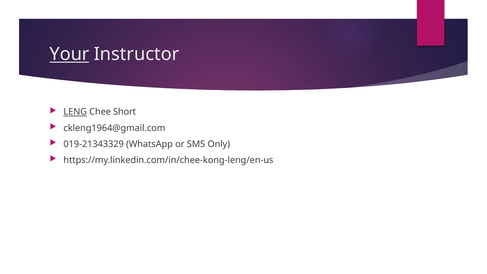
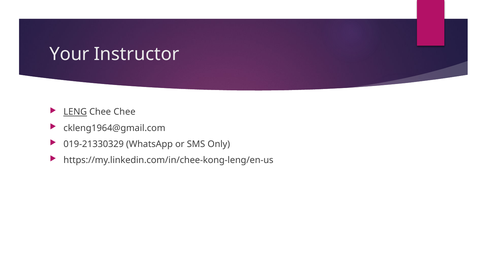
Your underline: present -> none (69, 54)
Chee Short: Short -> Chee (125, 112)
019-21343329: 019-21343329 -> 019-21330329 (94, 144)
